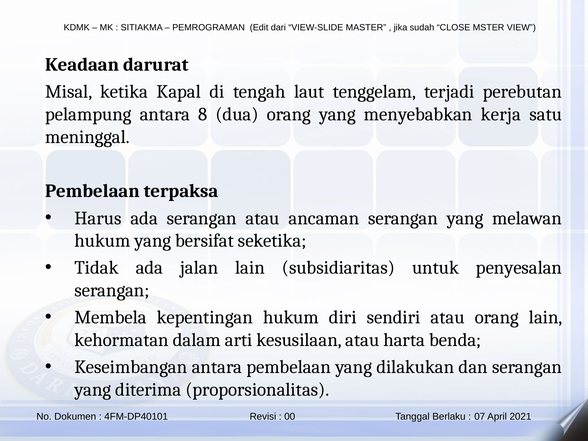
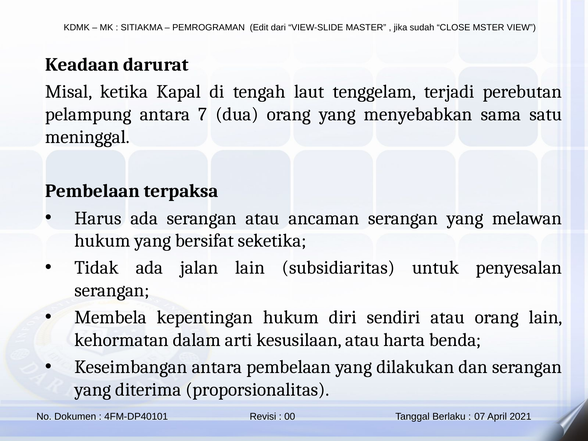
8: 8 -> 7 (203, 114)
kerja: kerja -> sama (501, 114)
